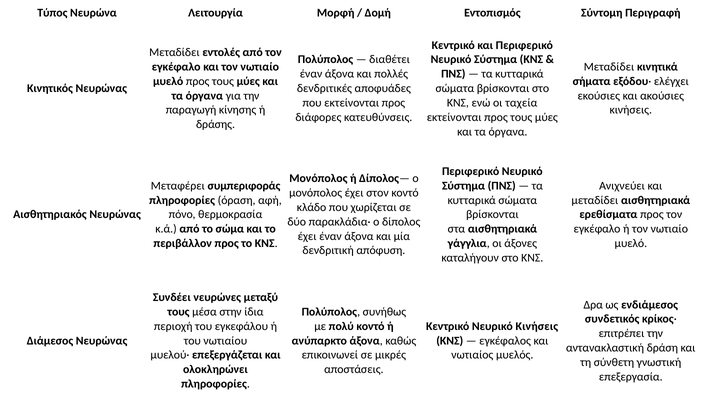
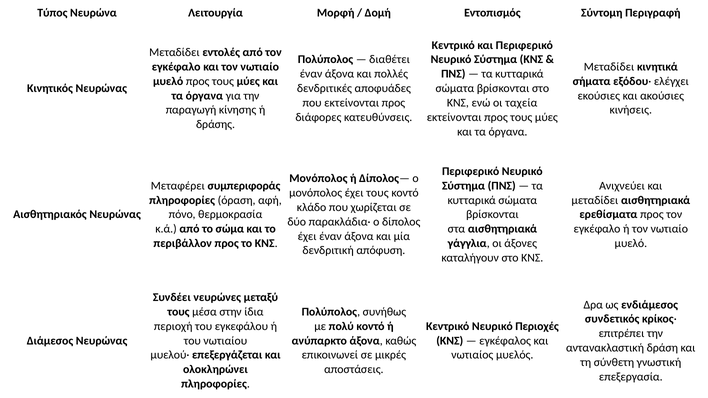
έχει στον: στον -> τους (377, 193)
Νευρικό Κινήσεις: Κινήσεις -> Περιοχές (537, 326)
